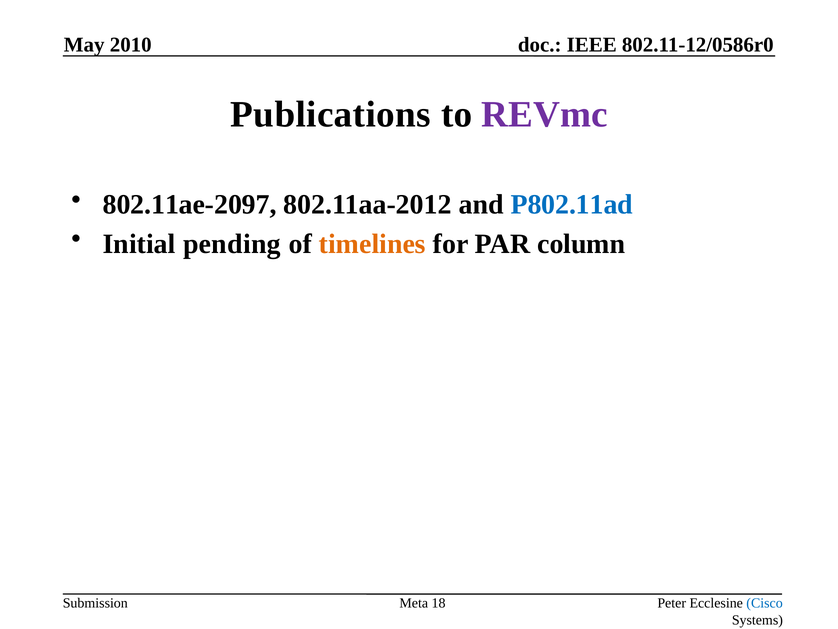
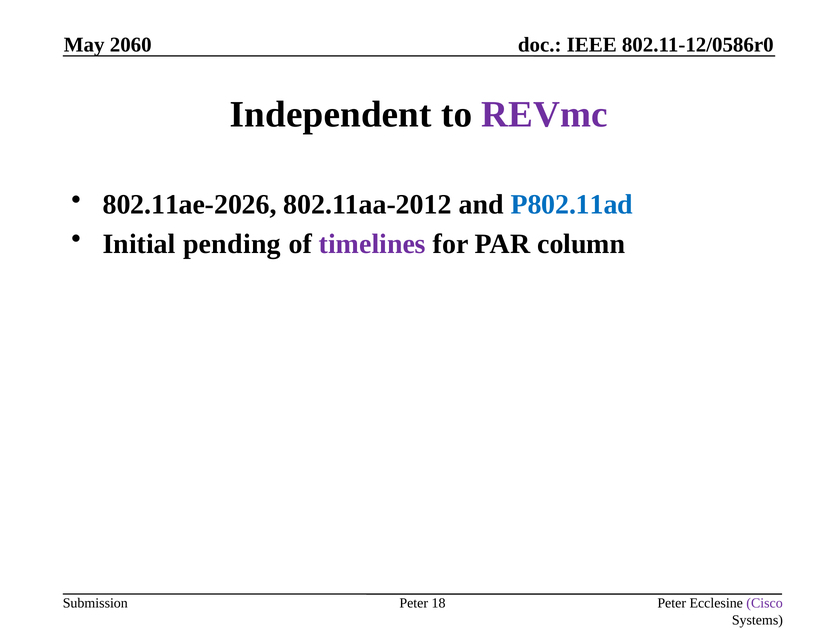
2010: 2010 -> 2060 (131, 45)
Publications: Publications -> Independent (331, 114)
802.11ae-2097: 802.11ae-2097 -> 802.11ae-2026 (190, 205)
timelines colour: orange -> purple (372, 244)
Meta: Meta -> Peter (414, 603)
Cisco colour: blue -> purple (765, 603)
